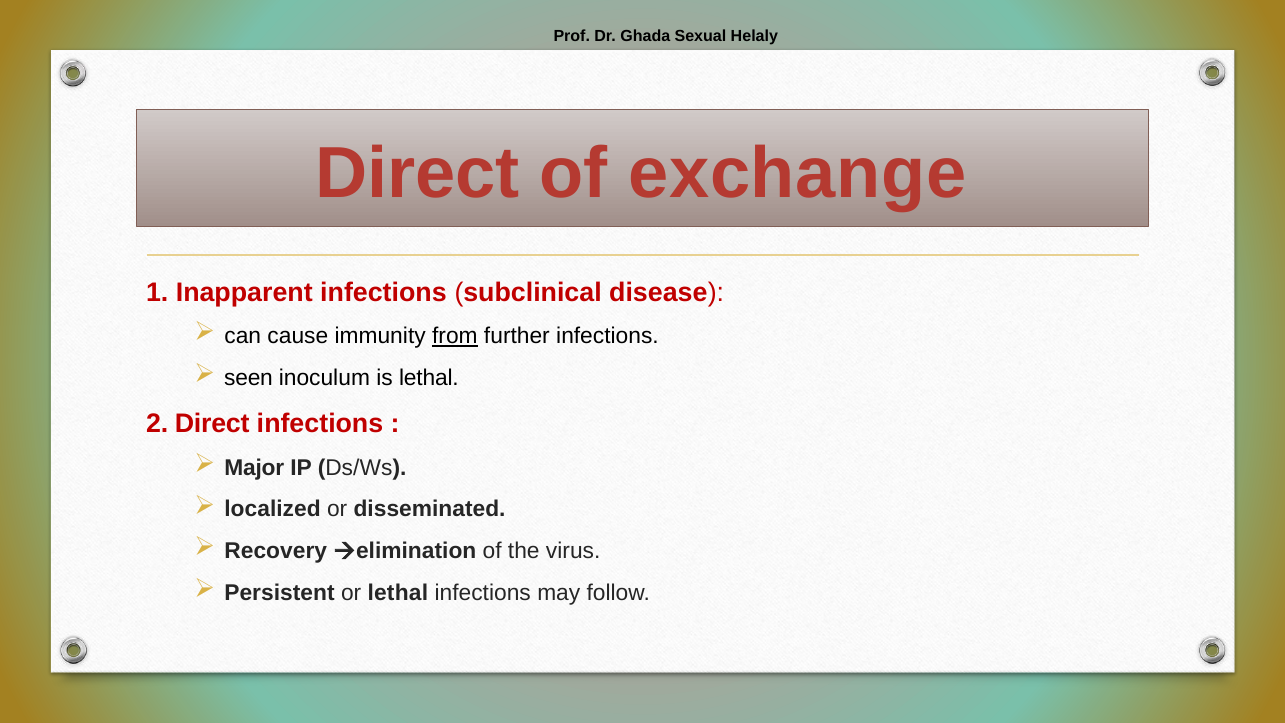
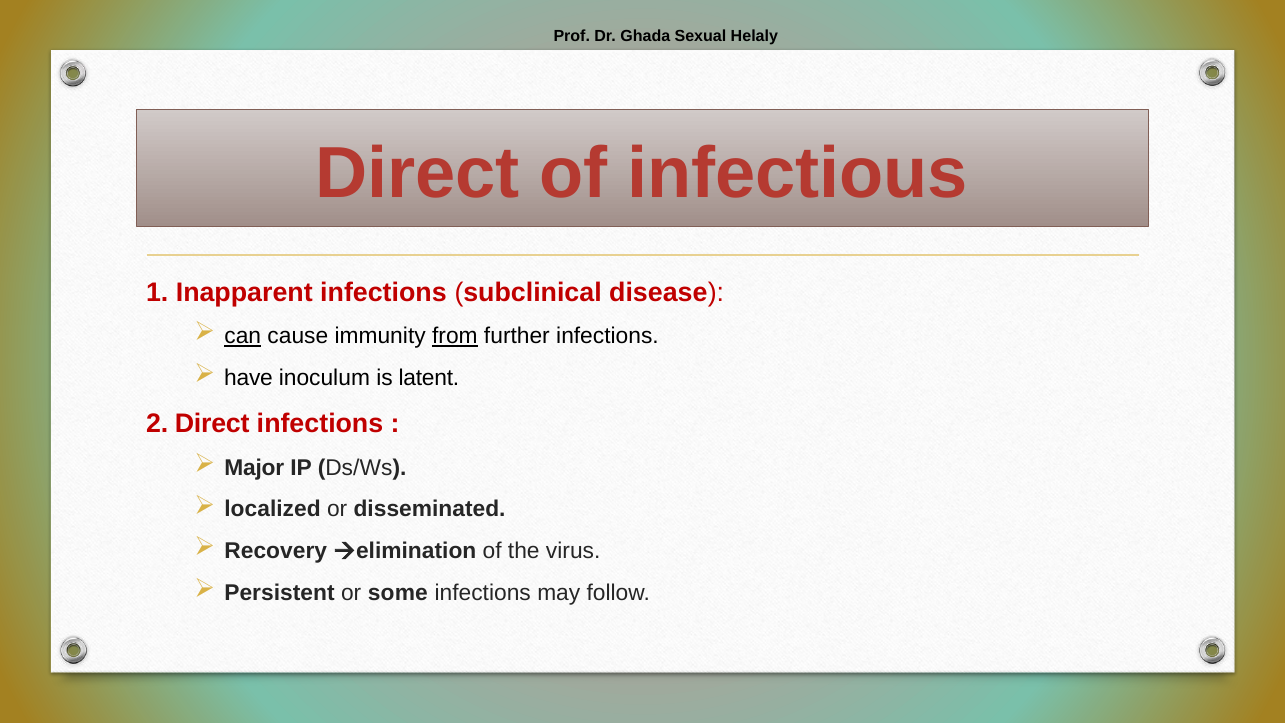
exchange: exchange -> infectious (798, 173)
can underline: none -> present (243, 336)
seen: seen -> have (249, 378)
is lethal: lethal -> latent (429, 378)
or lethal: lethal -> some (398, 593)
